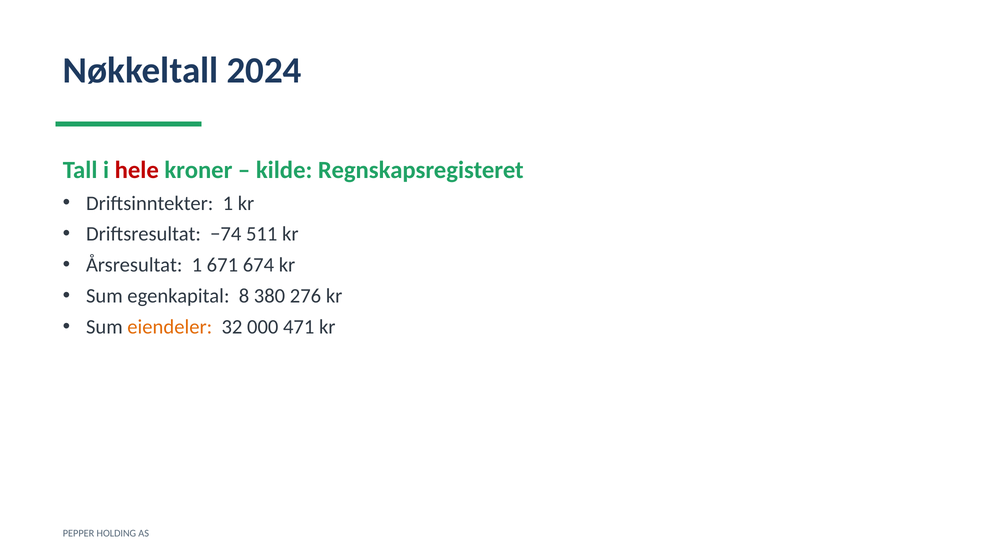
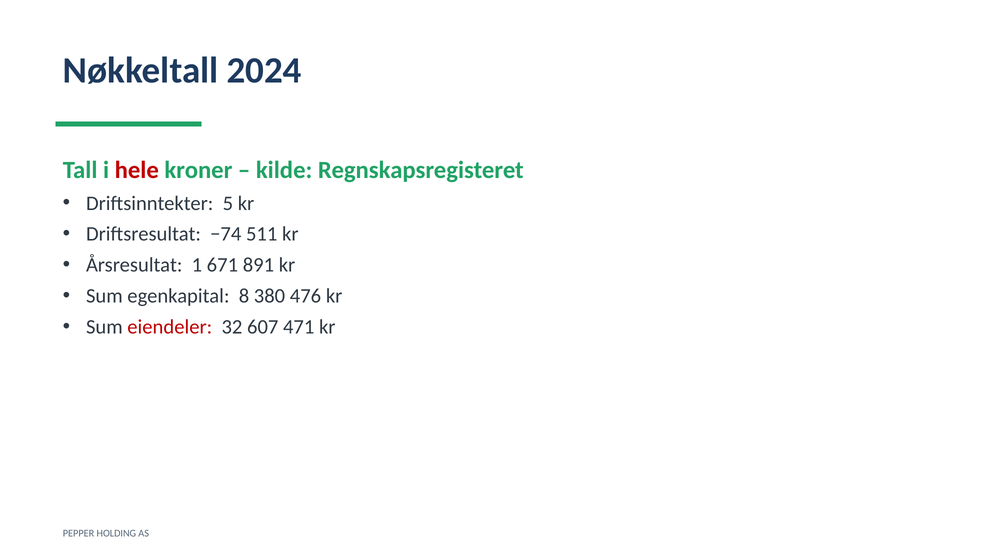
Driftsinntekter 1: 1 -> 5 (228, 203)
674: 674 -> 891 (258, 265)
276: 276 -> 476 (306, 296)
eiendeler colour: orange -> red (170, 327)
000: 000 -> 607 (263, 327)
